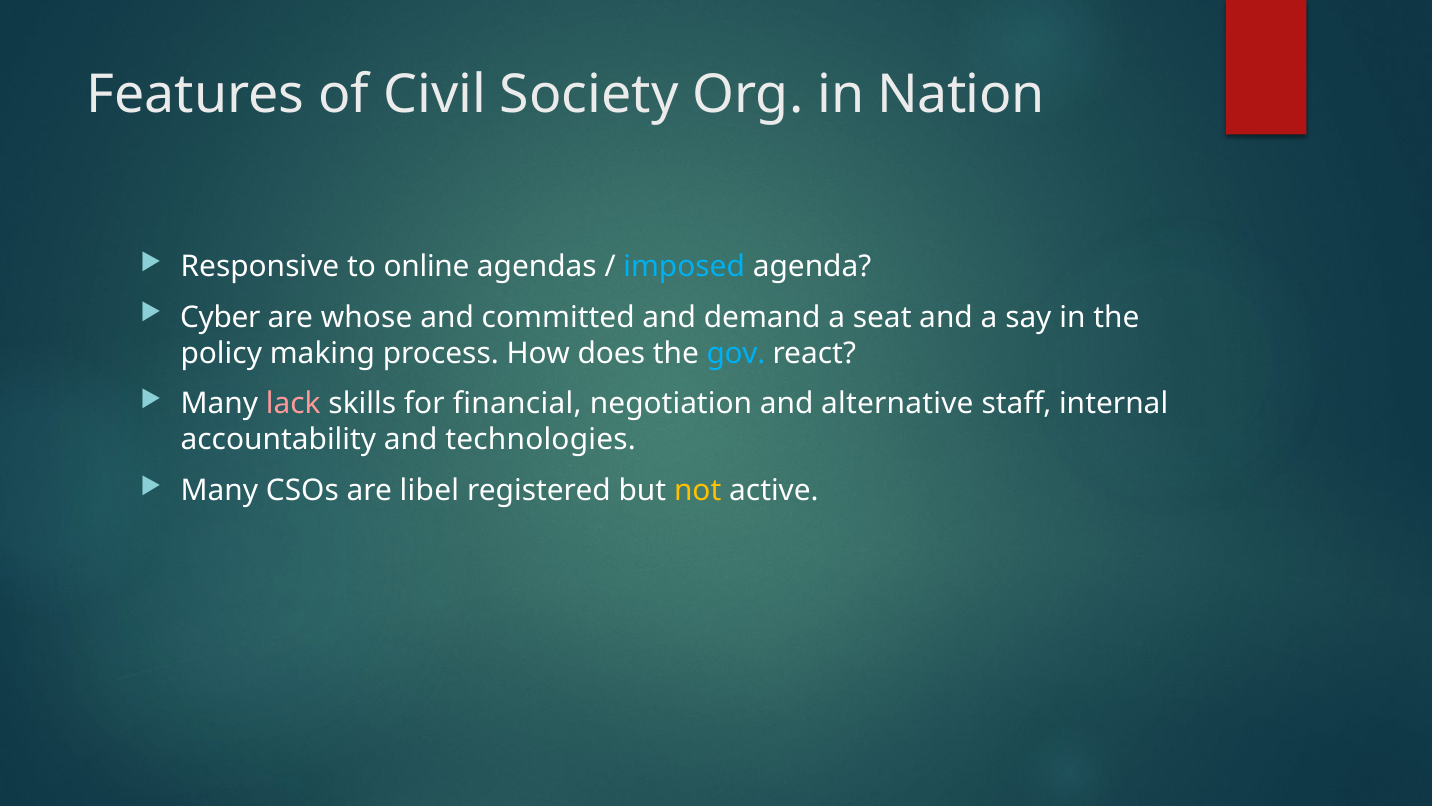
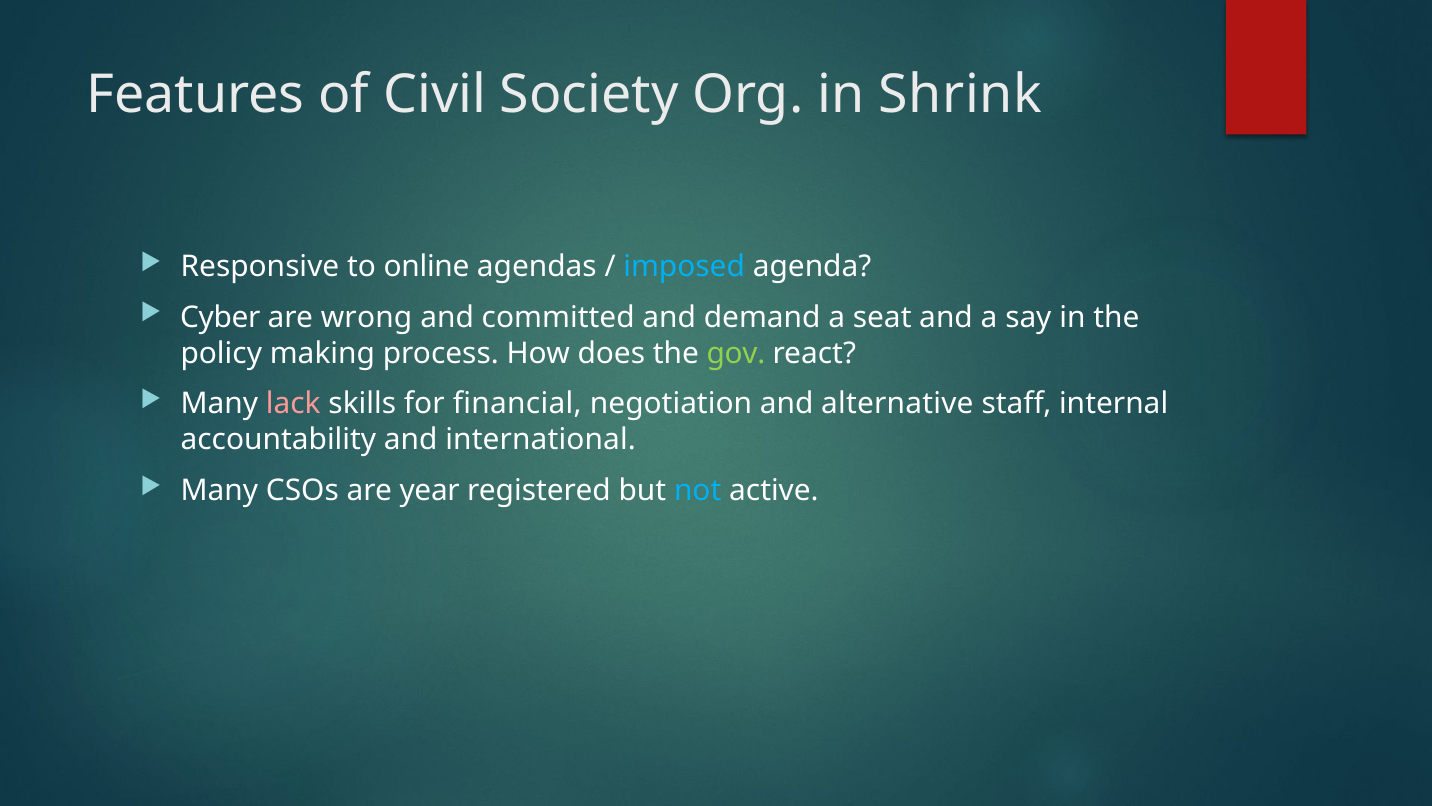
Nation: Nation -> Shrink (960, 95)
whose: whose -> wrong (367, 317)
gov colour: light blue -> light green (736, 353)
technologies: technologies -> international (541, 440)
libel: libel -> year (430, 490)
not colour: yellow -> light blue (698, 490)
